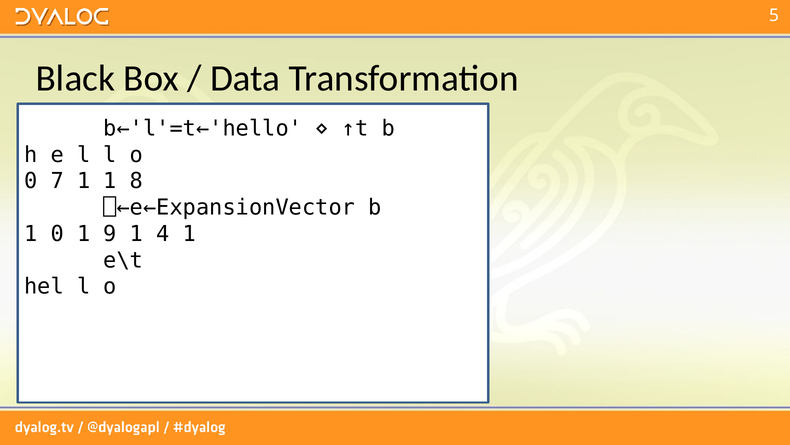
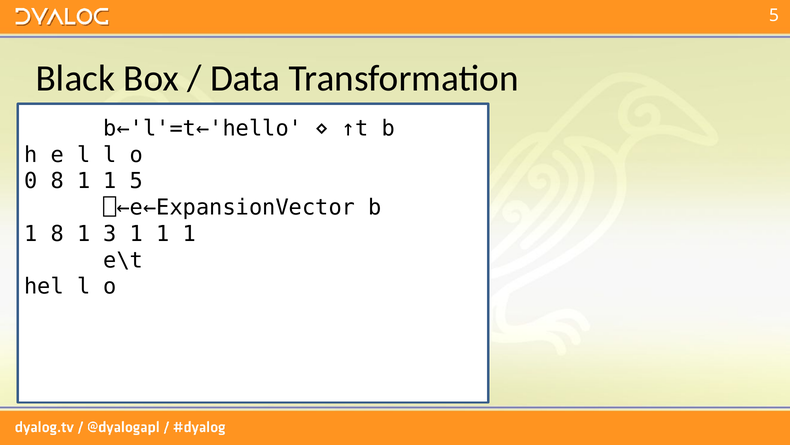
0 7: 7 -> 8 (57, 181)
1 8: 8 -> 5 (137, 181)
1 0: 0 -> 8 (57, 234)
9: 9 -> 3 (110, 234)
4: 4 -> 1 (163, 234)
